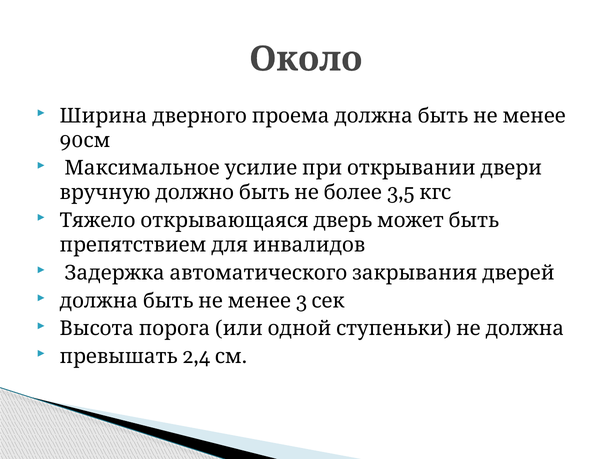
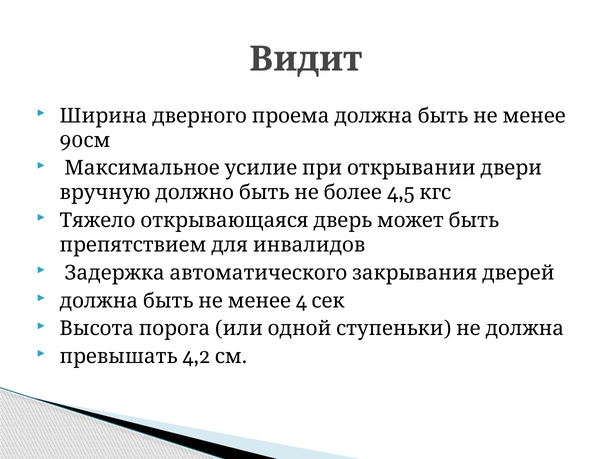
Около: Около -> Видит (306, 59)
3,5: 3,5 -> 4,5 (401, 193)
3: 3 -> 4 (301, 301)
2,4: 2,4 -> 4,2 (196, 357)
